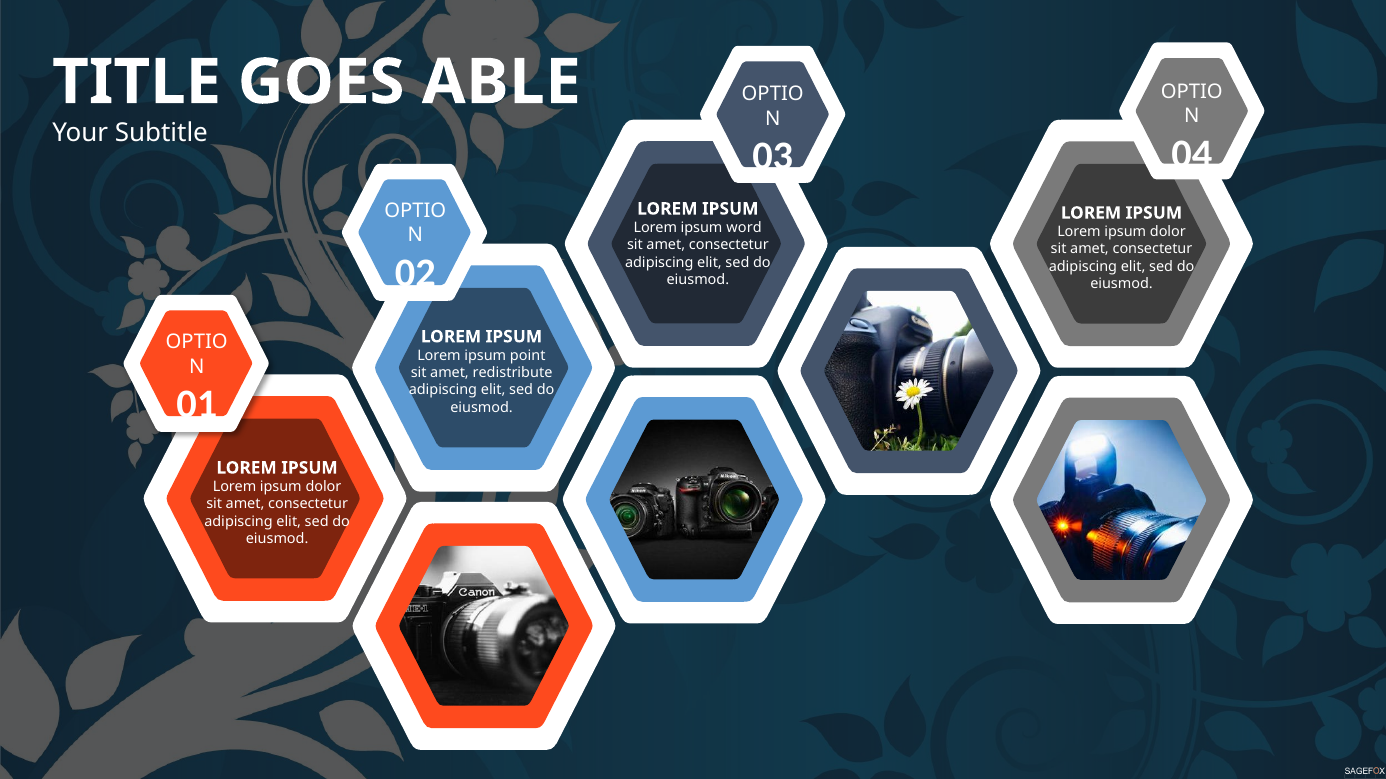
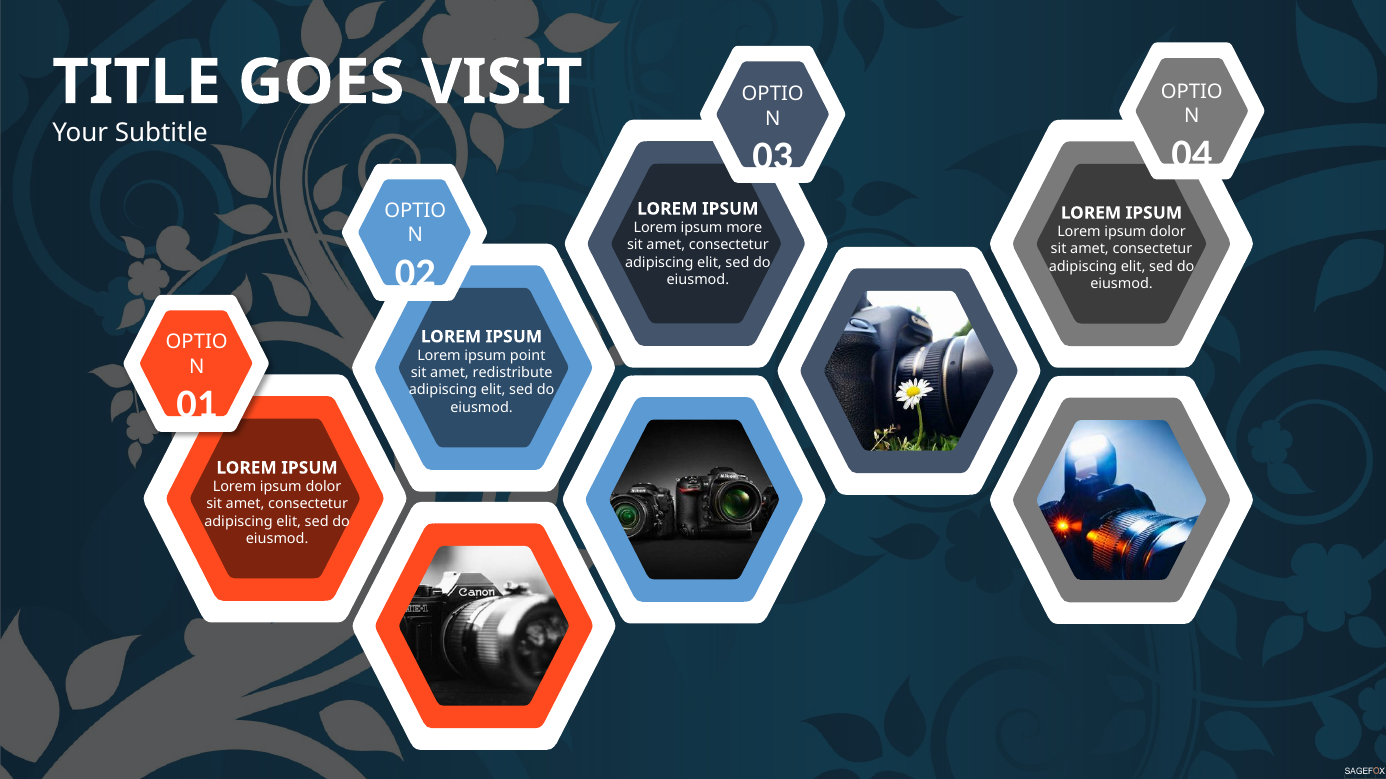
ABLE: ABLE -> VISIT (502, 82)
word: word -> more (744, 228)
